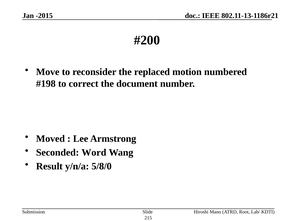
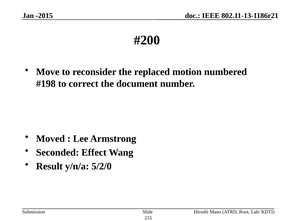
Word: Word -> Effect (94, 152)
5/8/0: 5/8/0 -> 5/2/0 (102, 166)
